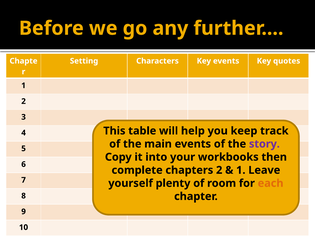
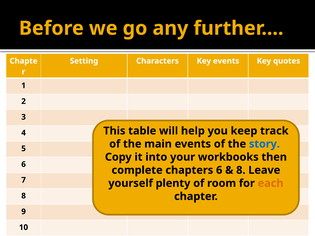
story colour: purple -> blue (264, 144)
chapters 2: 2 -> 6 (219, 170)
1: 1 -> 8 (241, 170)
